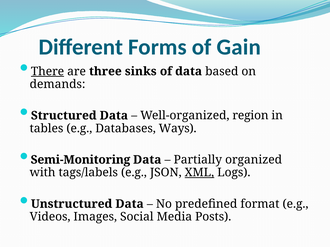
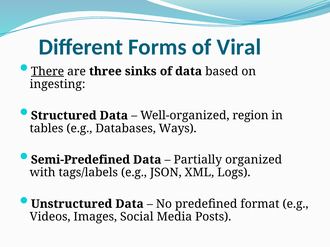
Gain: Gain -> Viral (239, 47)
demands: demands -> ingesting (57, 84)
Semi-Monitoring: Semi-Monitoring -> Semi-Predefined (80, 160)
XML underline: present -> none (199, 173)
